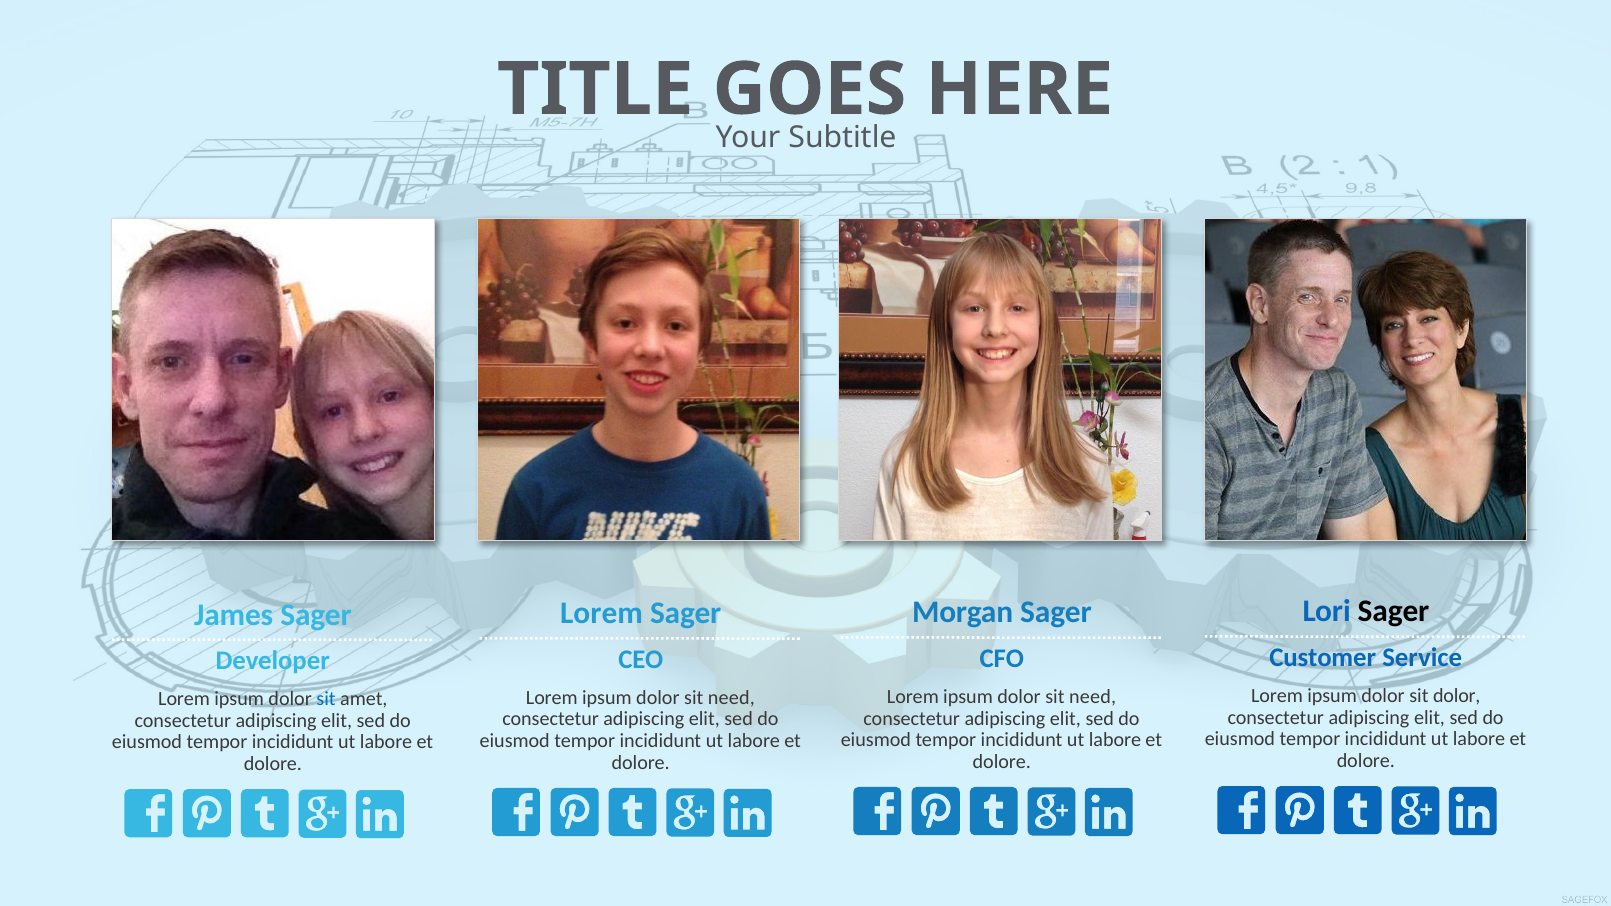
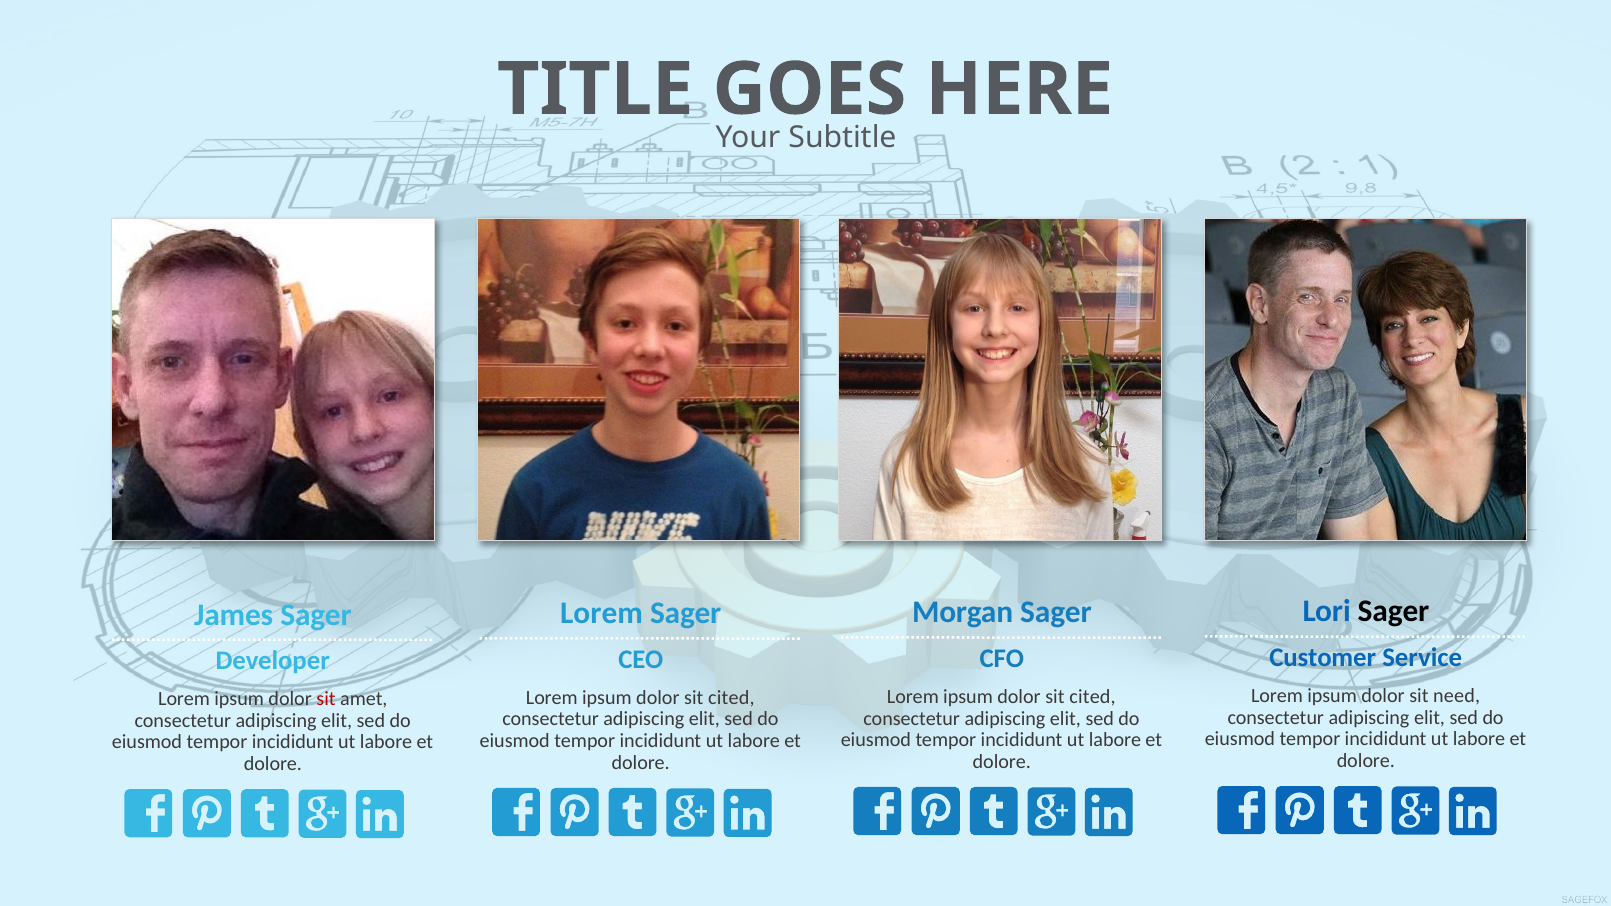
sit dolor: dolor -> need (1457, 696)
need: need -> cited (1093, 697)
need: need -> cited (731, 698)
sit colour: blue -> red (326, 699)
